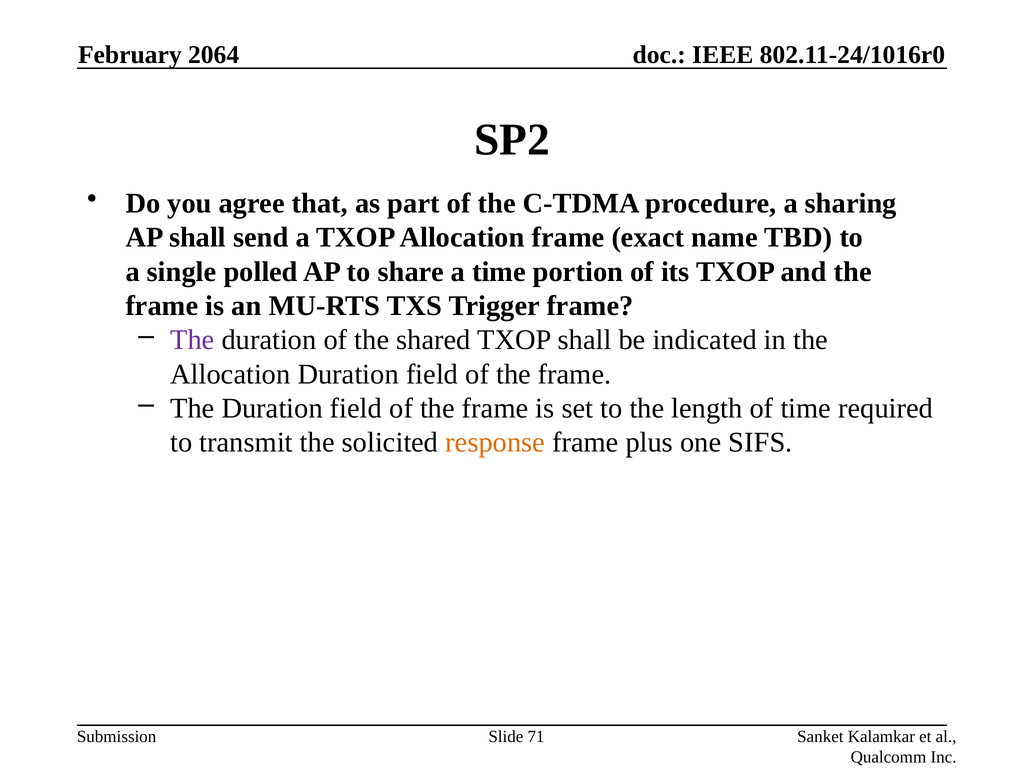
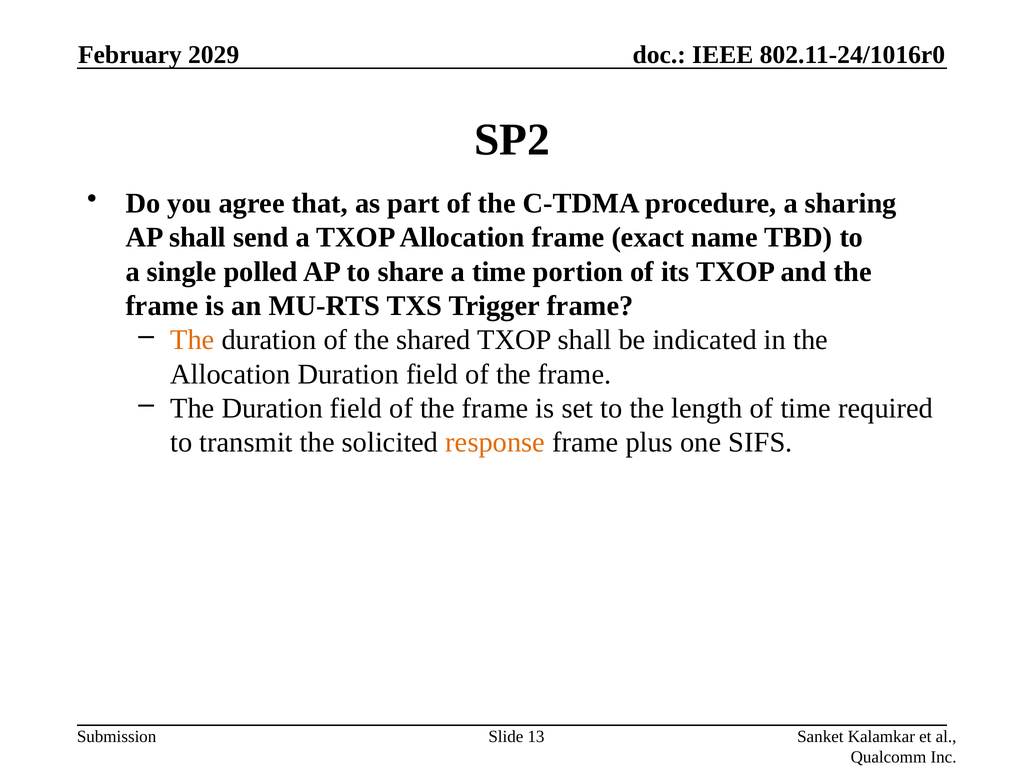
2064: 2064 -> 2029 (214, 55)
The colour: purple -> orange (192, 340)
71: 71 -> 13 (536, 737)
